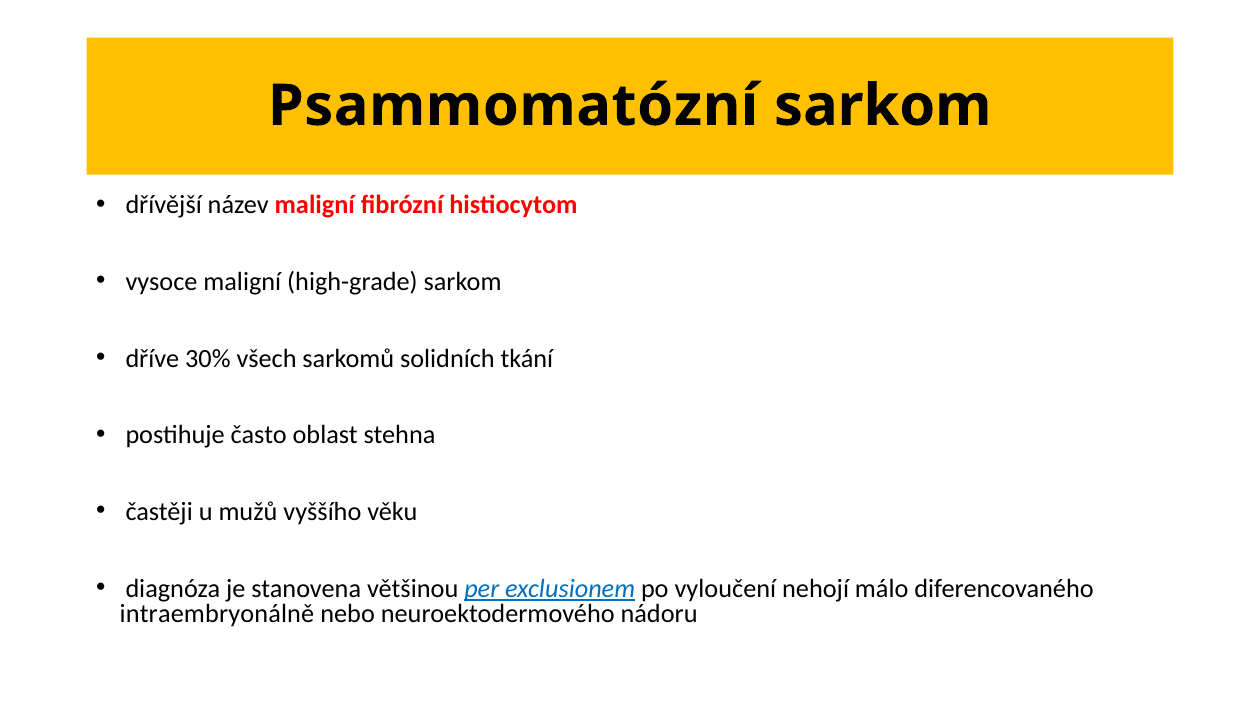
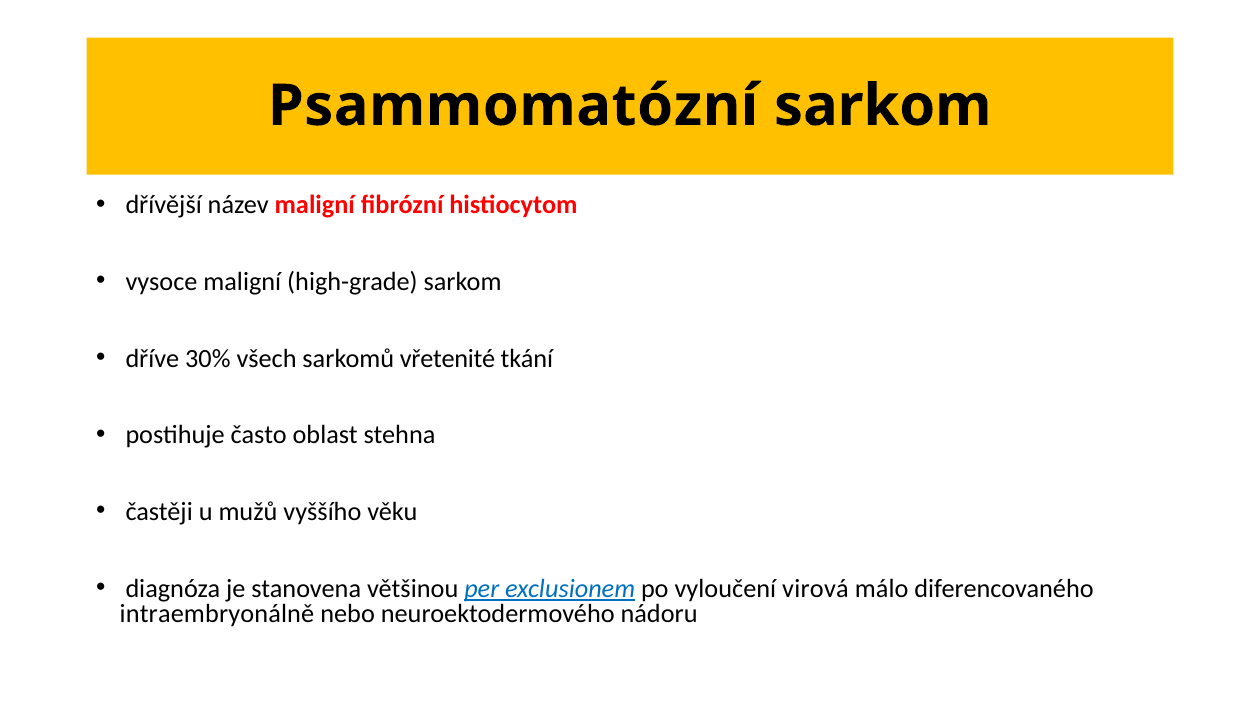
solidních: solidních -> vřetenité (448, 358)
nehojí: nehojí -> virová (815, 588)
